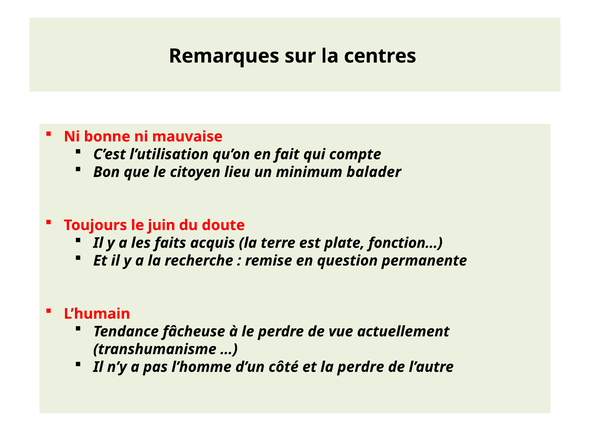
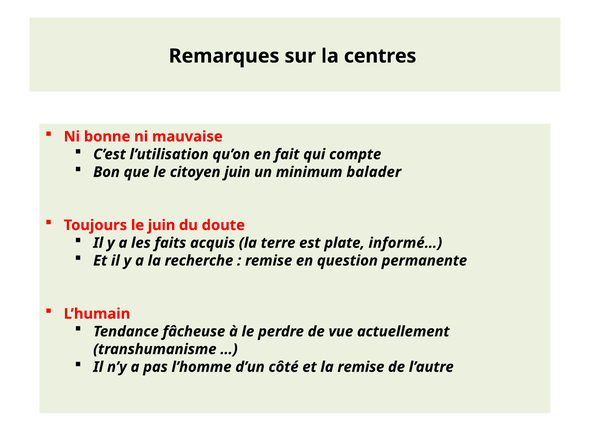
citoyen lieu: lieu -> juin (237, 172)
fonction…: fonction… -> informé… (405, 243)
la perdre: perdre -> remise (361, 367)
